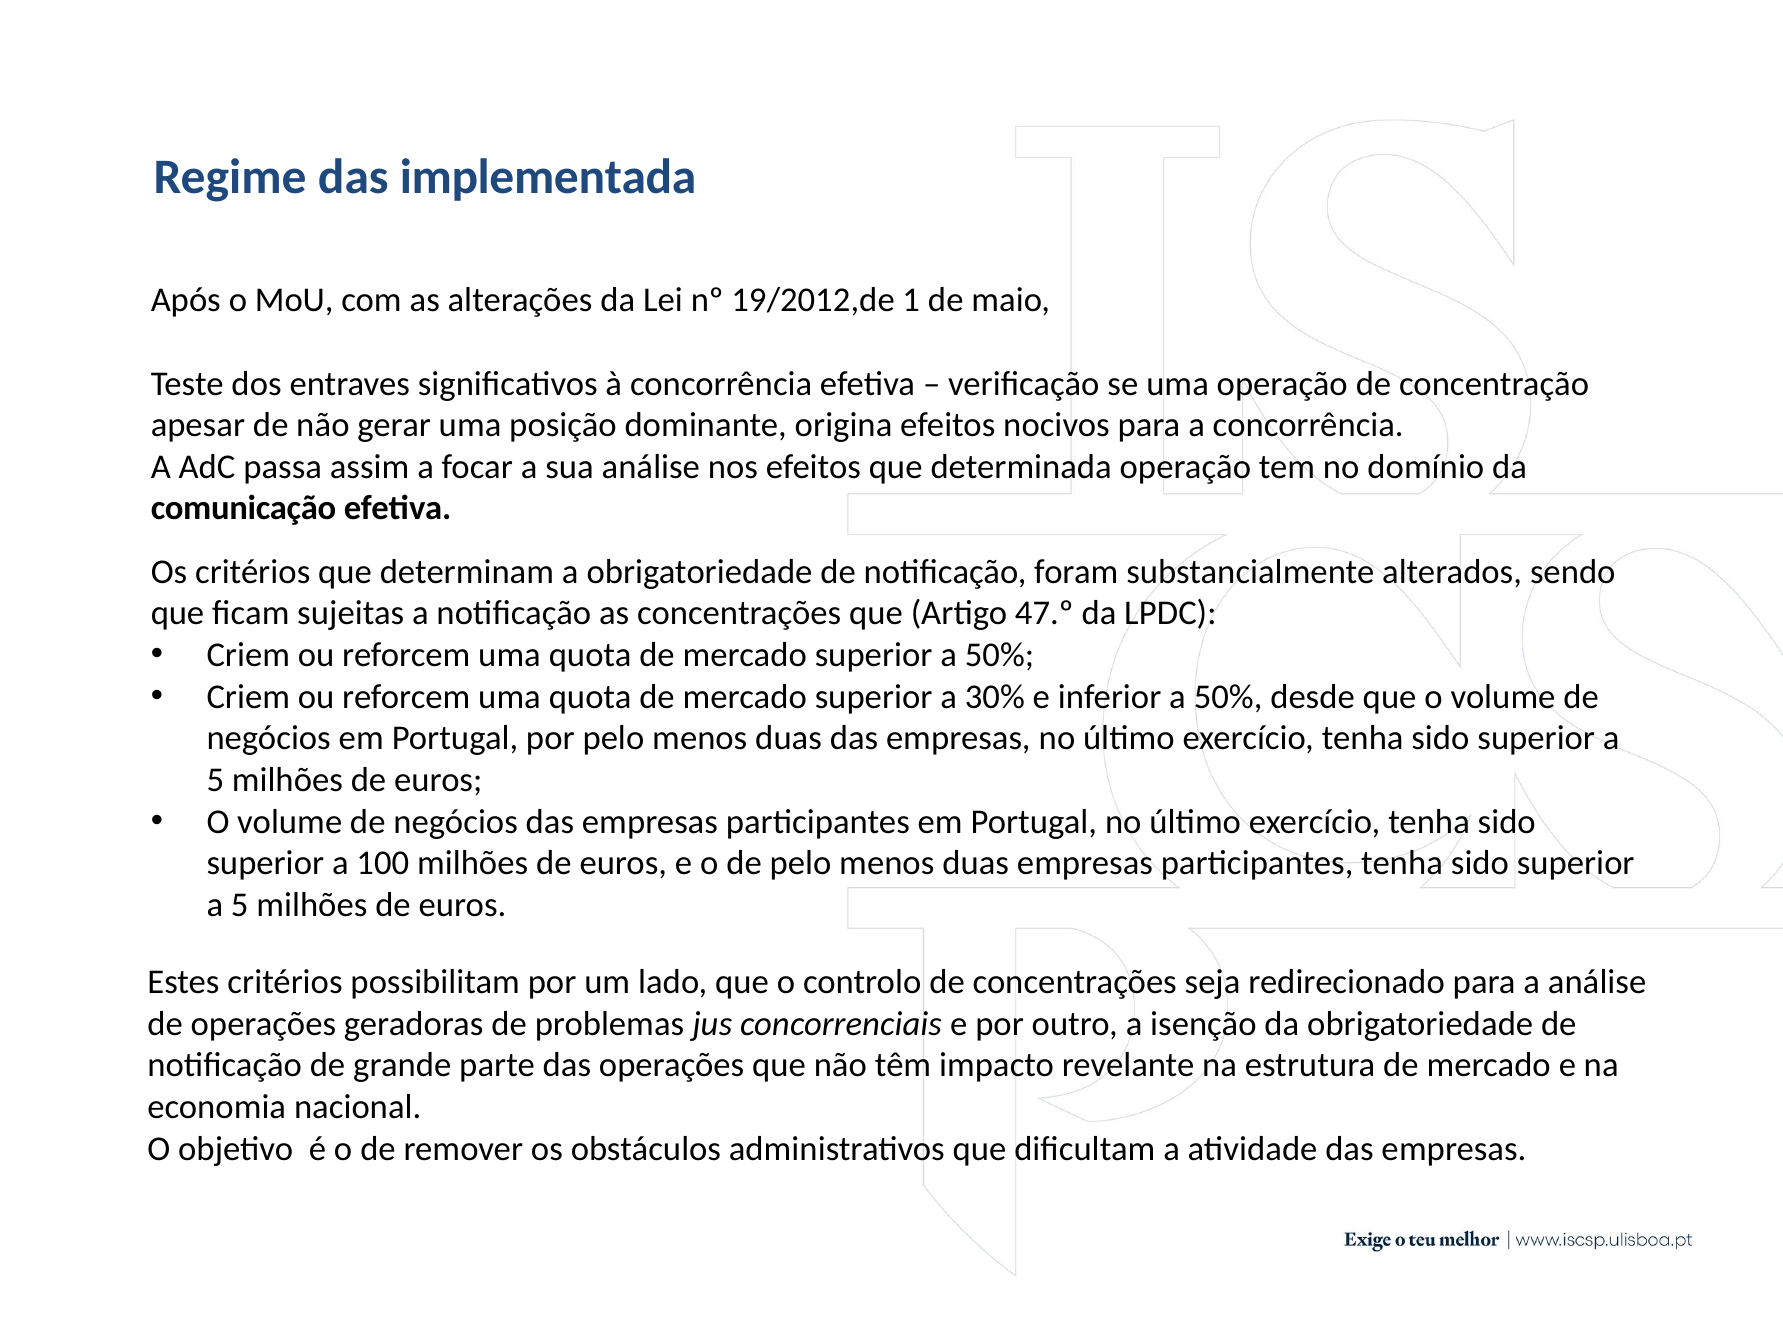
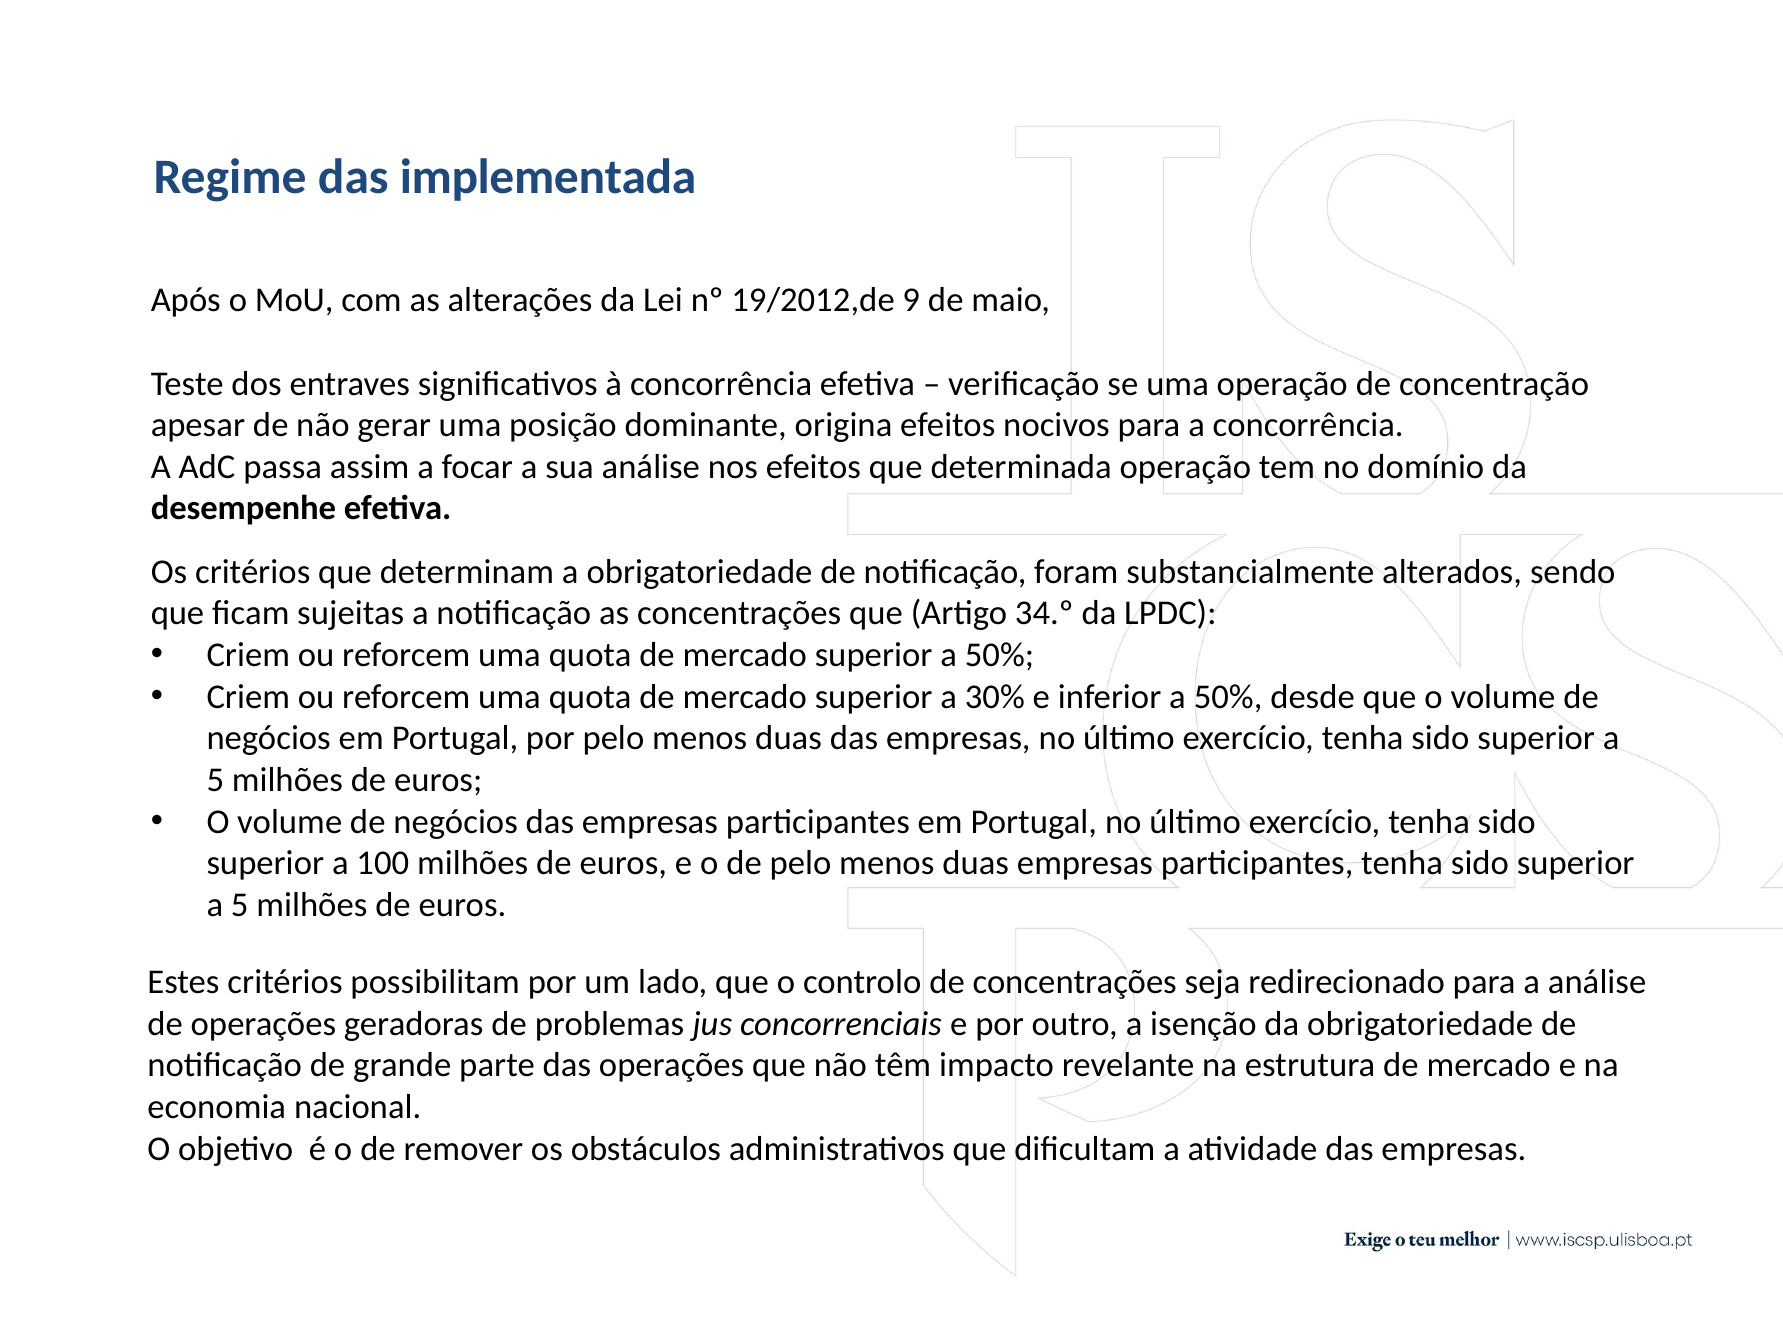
1: 1 -> 9 (911, 300)
comunicação: comunicação -> desempenhe (243, 508)
47.º: 47.º -> 34.º (1044, 613)
